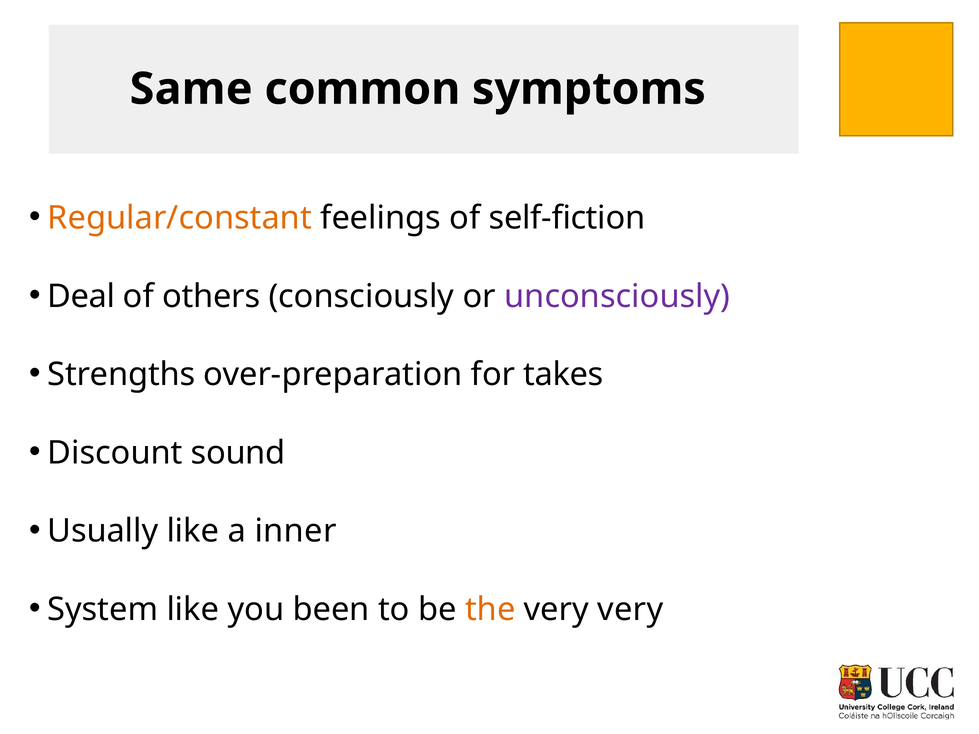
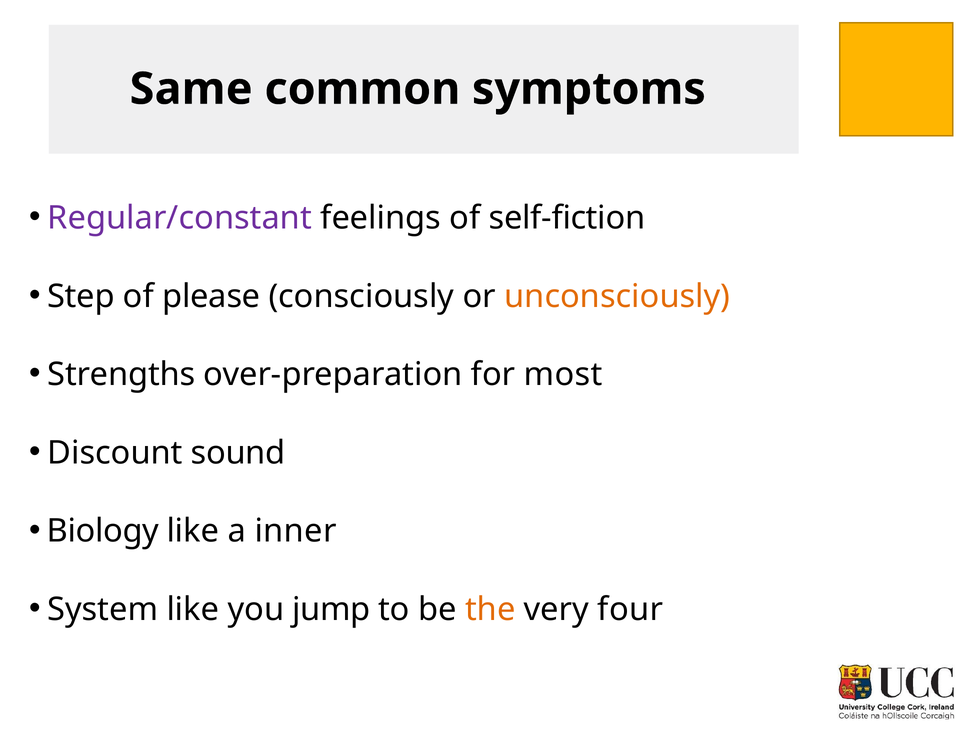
Regular/constant colour: orange -> purple (180, 218)
Deal: Deal -> Step (81, 296)
others: others -> please (211, 296)
unconsciously colour: purple -> orange (617, 296)
takes: takes -> most (563, 375)
Usually: Usually -> Biology (103, 531)
been: been -> jump (331, 610)
very very: very -> four (630, 610)
